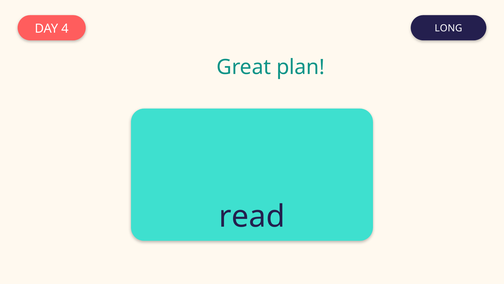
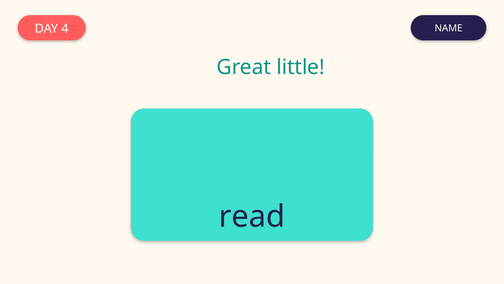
LONG: LONG -> NAME (449, 28)
plan: plan -> little (301, 67)
